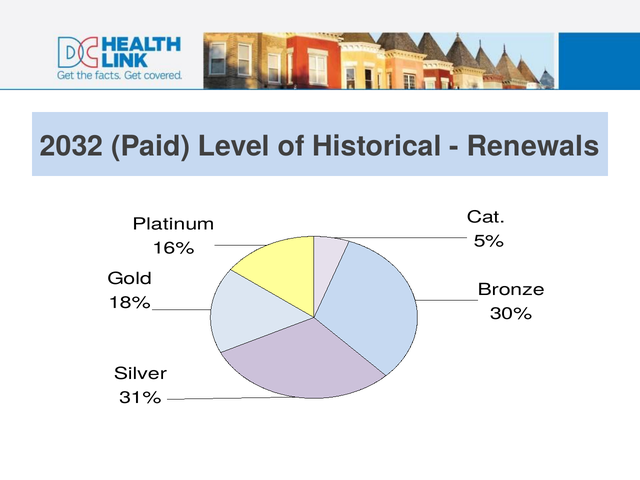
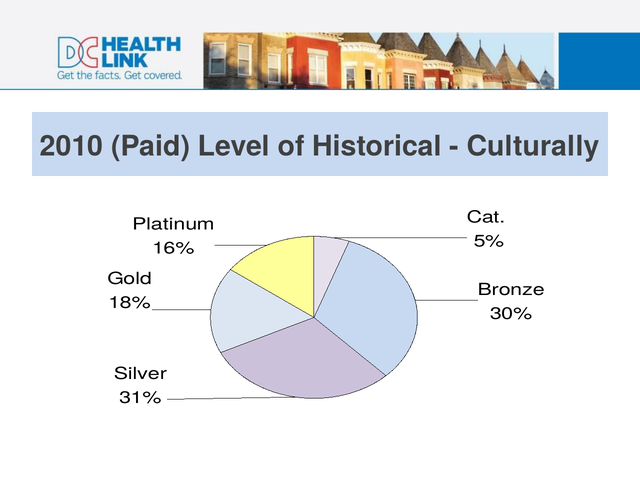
2032: 2032 -> 2010 (72, 146)
Renewals: Renewals -> Culturally (533, 146)
